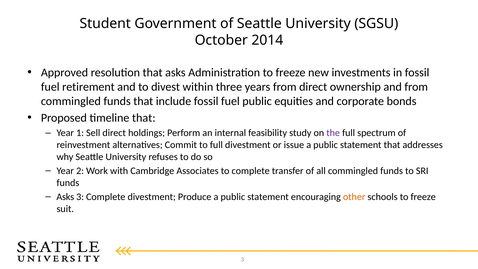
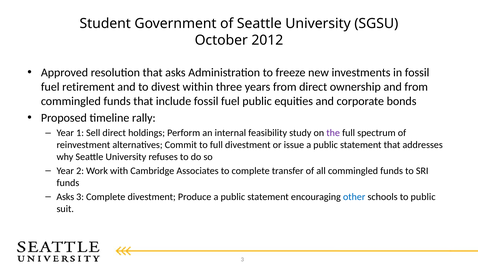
2014: 2014 -> 2012 (267, 40)
timeline that: that -> rally (144, 118)
other colour: orange -> blue (354, 197)
schools to freeze: freeze -> public (423, 197)
